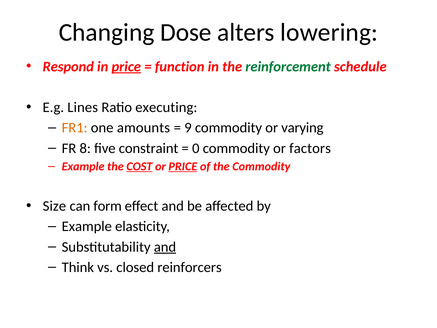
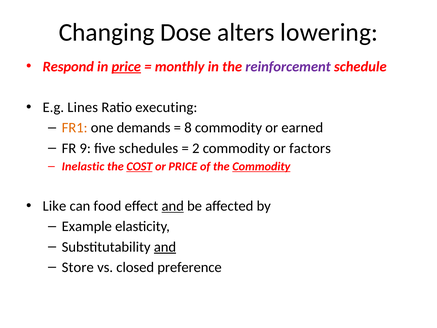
function: function -> monthly (180, 67)
reinforcement colour: green -> purple (288, 67)
amounts: amounts -> demands (144, 128)
9: 9 -> 8 (188, 128)
varying: varying -> earned (302, 128)
8: 8 -> 9 (85, 148)
constraint: constraint -> schedules (148, 148)
0: 0 -> 2 (196, 148)
Example: Example -> Inelastic (83, 166)
PRICE underline: present -> none (183, 166)
Commodity underline: none -> present (261, 166)
Size: Size -> Like (54, 206)
form: form -> food (107, 206)
and underline: none -> present (173, 206)
Think: Think -> Store (78, 267)
reinforcers: reinforcers -> preference (190, 267)
